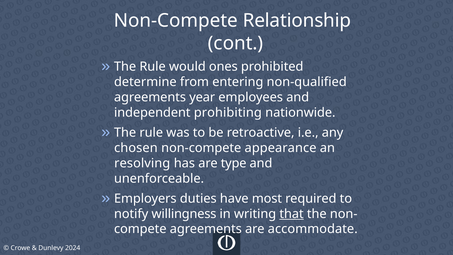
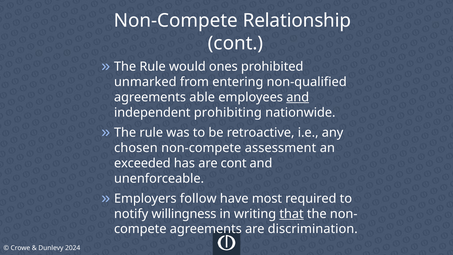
determine: determine -> unmarked (145, 82)
year: year -> able (202, 97)
and underline: none -> present (298, 97)
appearance: appearance -> assessment (281, 148)
resolving: resolving -> exceeded (142, 163)
are type: type -> cont (234, 163)
duties: duties -> follow (198, 198)
accommodate: accommodate -> discrimination (313, 229)
